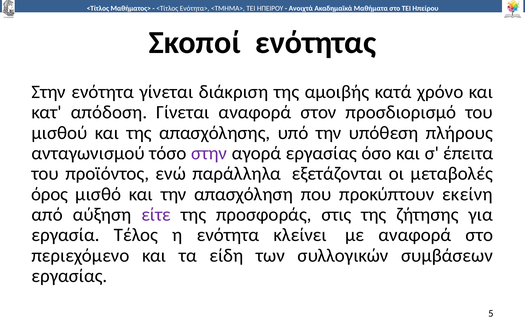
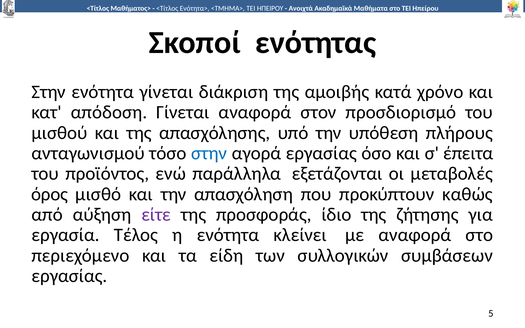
στην colour: purple -> blue (209, 153)
εκείνη: εκείνη -> καθώς (467, 194)
στις: στις -> ίδιο (336, 215)
